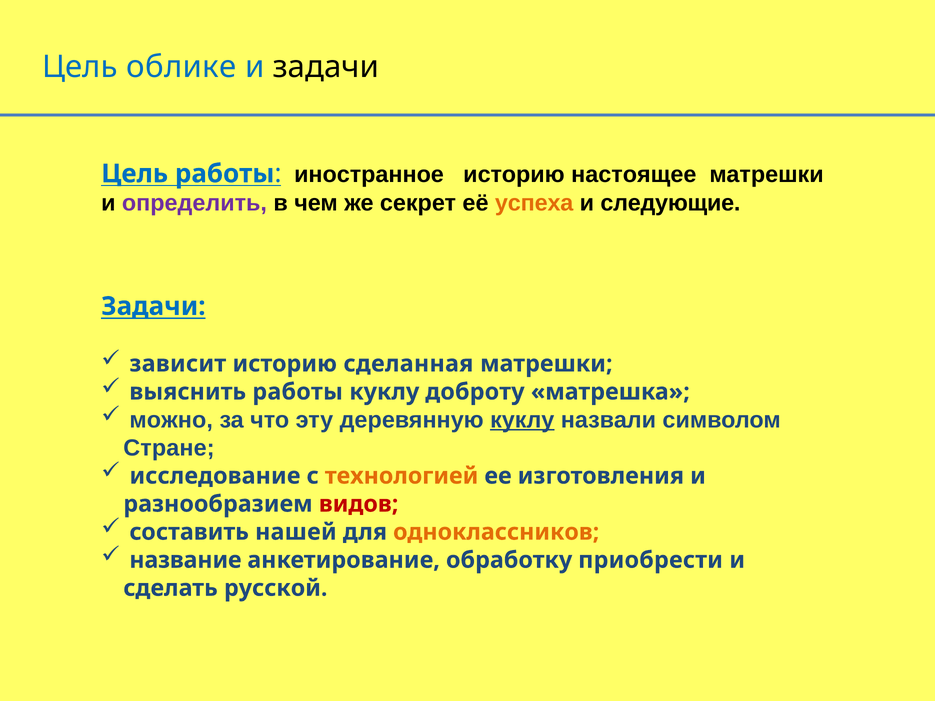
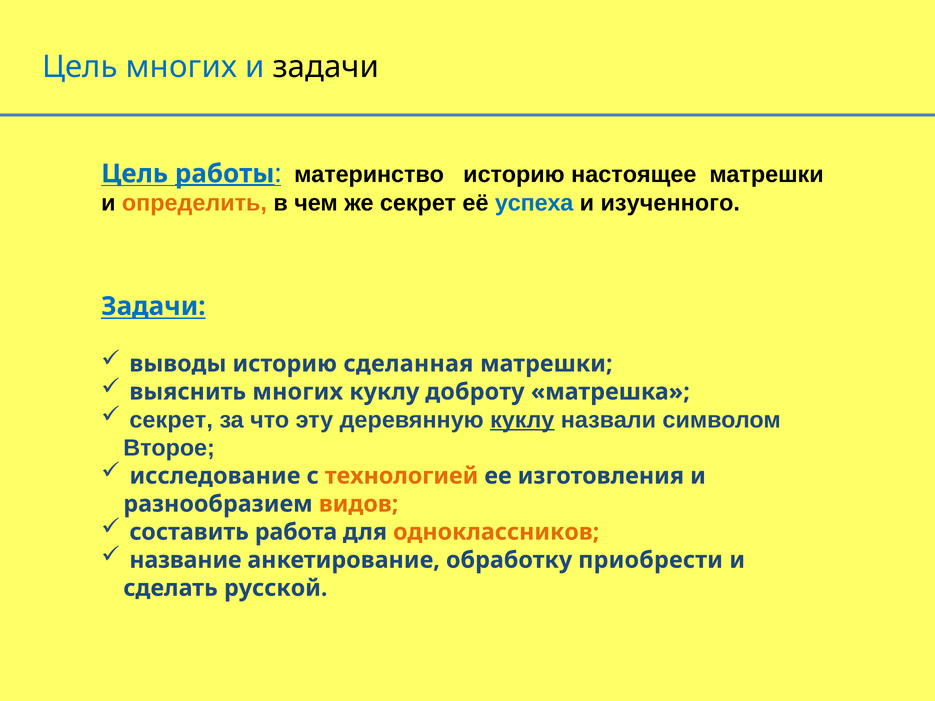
Цель облике: облике -> многих (181, 67)
работы underline: none -> present (225, 174)
иностранное: иностранное -> материнство (369, 175)
определить colour: purple -> orange (194, 203)
успеха colour: orange -> blue (534, 203)
следующие: следующие -> изученного (670, 203)
зависит: зависит -> выводы (178, 364)
выяснить работы: работы -> многих (298, 392)
можно: можно -> секрет (171, 420)
Стране: Стране -> Второе (169, 448)
видов colour: red -> orange (359, 504)
нашей: нашей -> работа (296, 532)
